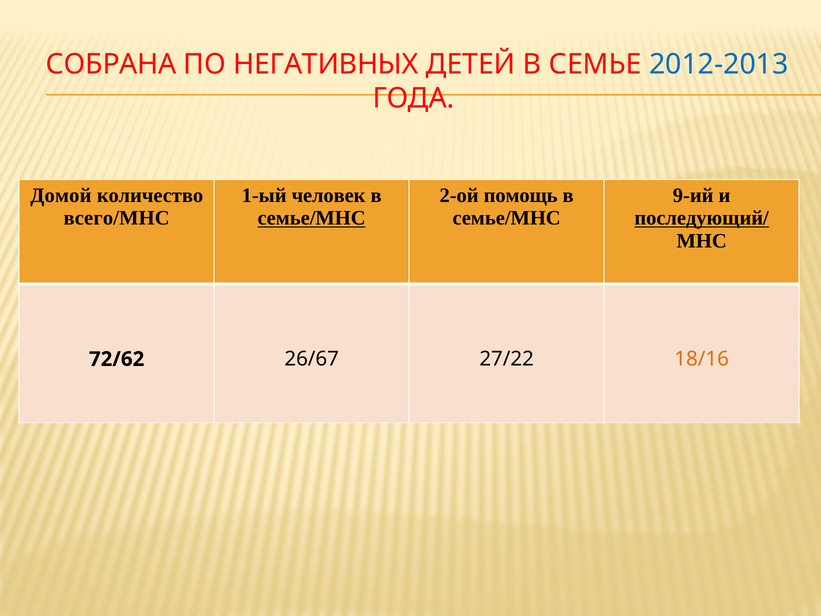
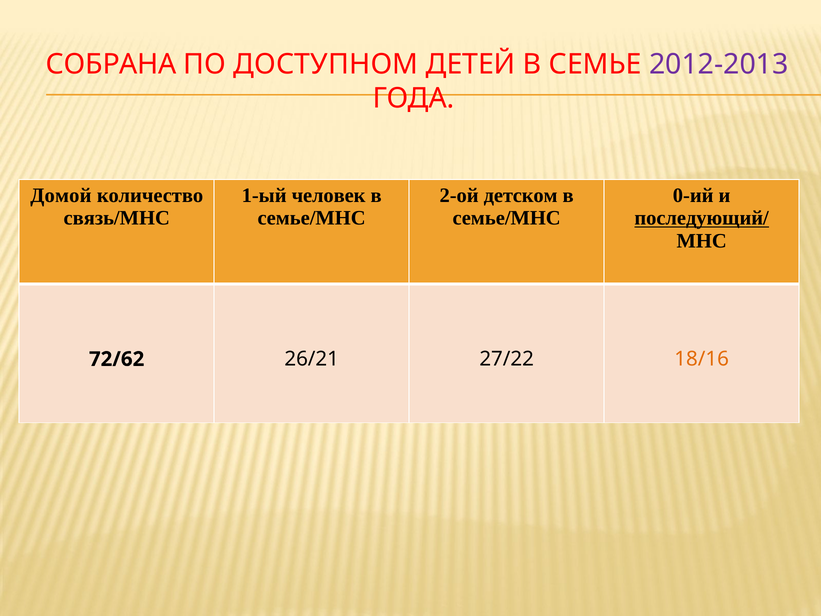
НЕГАТИВНЫХ: НЕГАТИВНЫХ -> ДОСТУПНОМ (326, 64)
2012-2013 colour: blue -> purple (719, 64)
помощь: помощь -> детском (521, 195)
9-ий: 9-ий -> 0-ий (693, 195)
всего/МНС: всего/МНС -> связь/МНС (117, 218)
семье/МНС underline: present -> none (312, 218)
26/67: 26/67 -> 26/21 (312, 359)
